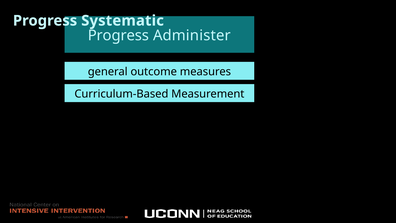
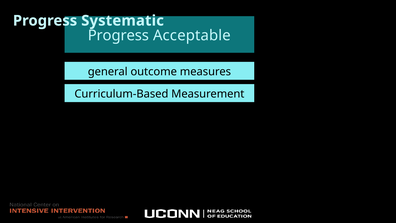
Administer: Administer -> Acceptable (192, 35)
